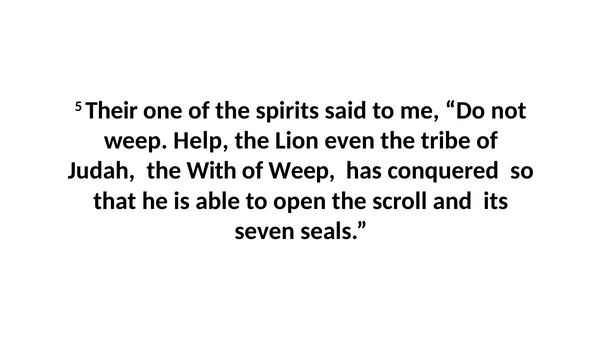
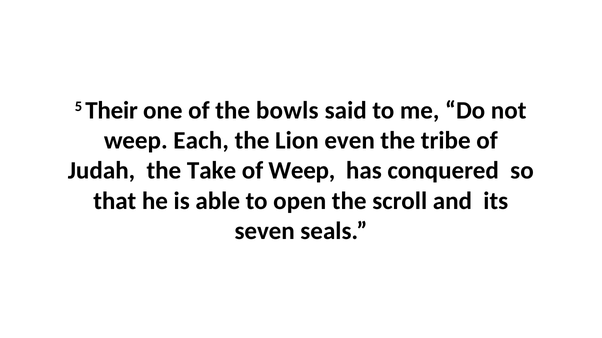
spirits: spirits -> bowls (287, 111)
Help: Help -> Each (201, 141)
With: With -> Take (212, 171)
